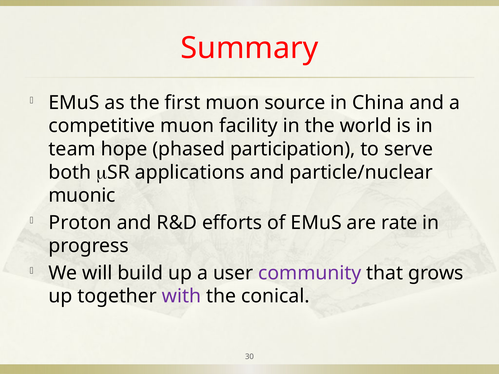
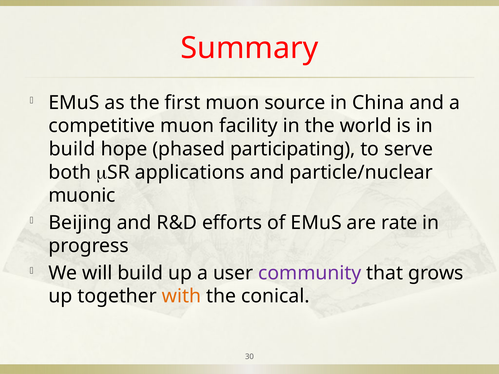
team: team -> build (72, 149)
participation: participation -> participating (293, 149)
Proton: Proton -> Beijing (80, 223)
with colour: purple -> orange (182, 296)
